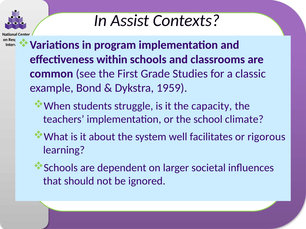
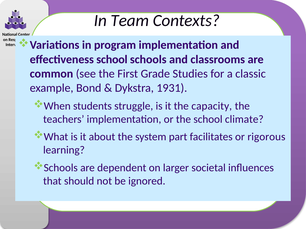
Assist: Assist -> Team (130, 21)
effectiveness within: within -> school (112, 59)
1959: 1959 -> 1931 (172, 88)
well: well -> part (178, 137)
